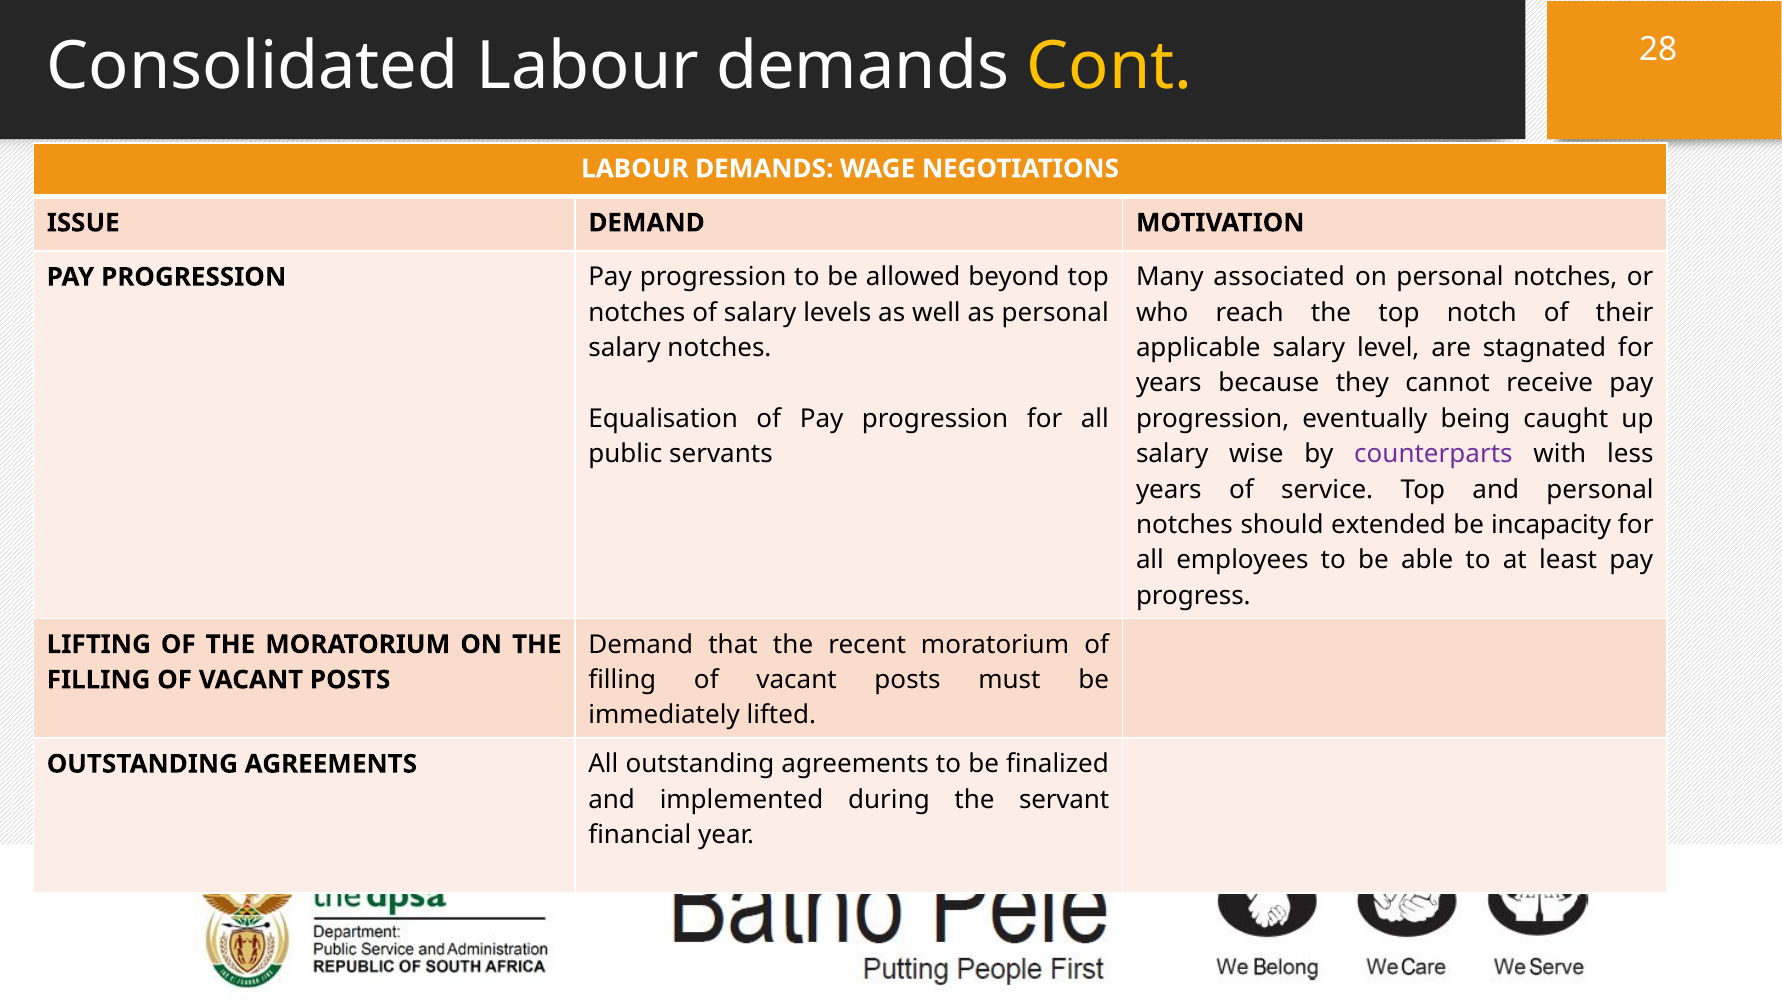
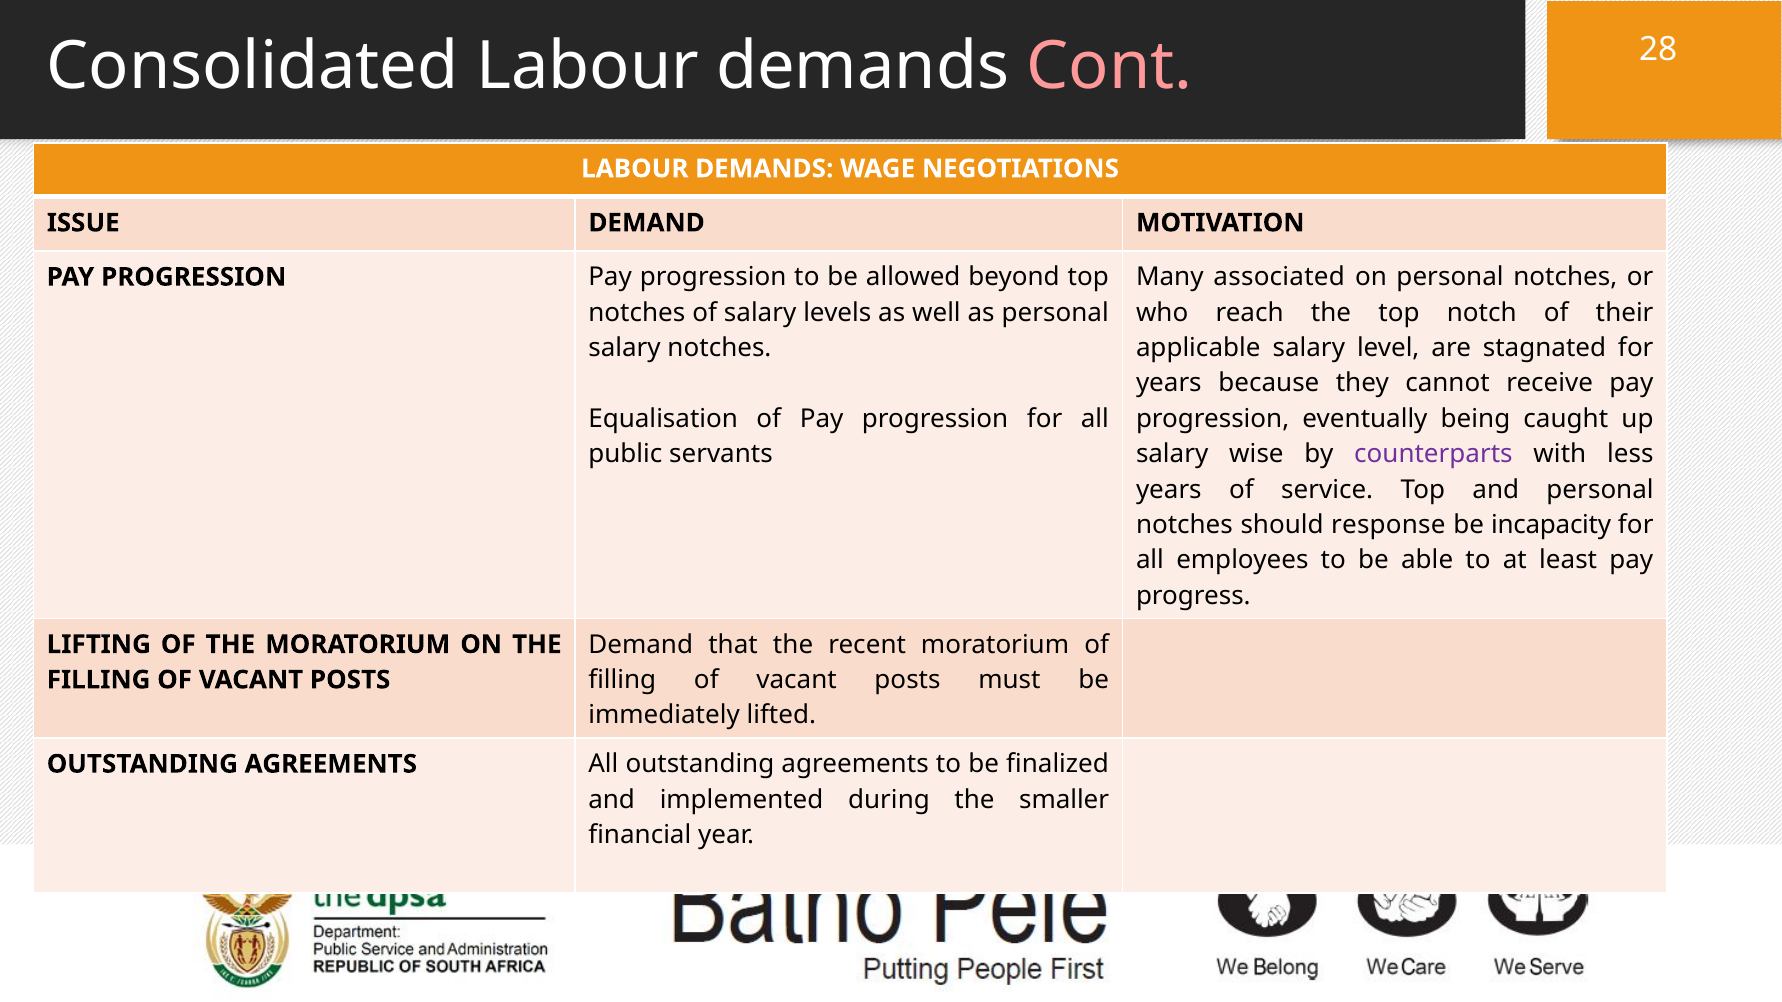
Cont colour: yellow -> pink (1110, 67)
extended: extended -> response (1388, 525)
servant: servant -> smaller (1064, 800)
